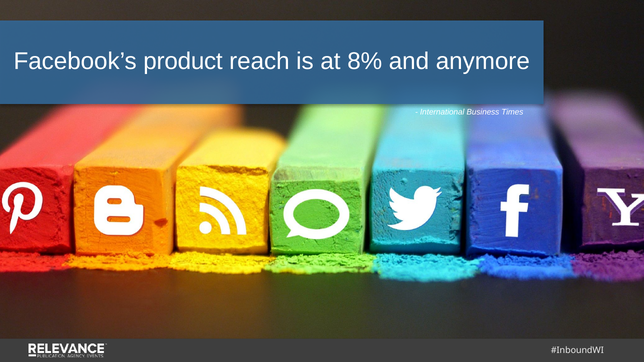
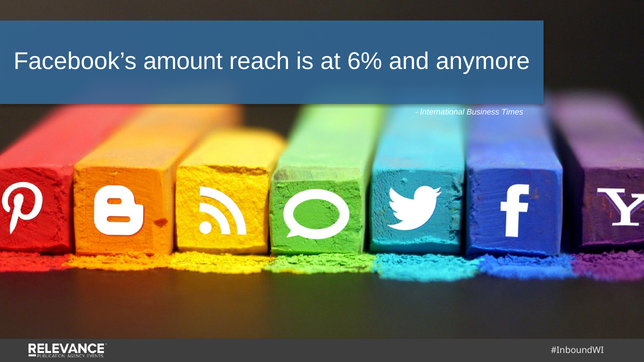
product: product -> amount (183, 62)
8%: 8% -> 6% (365, 62)
